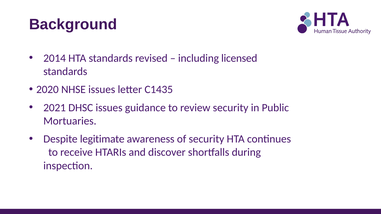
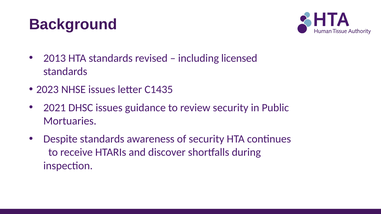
2014: 2014 -> 2013 (55, 58)
2020: 2020 -> 2023 (47, 90)
Despite legitimate: legitimate -> standards (102, 139)
